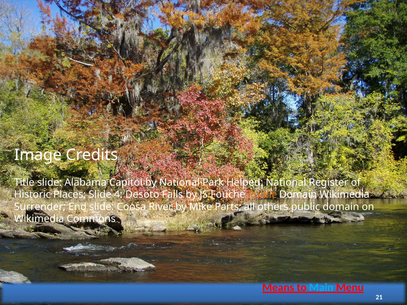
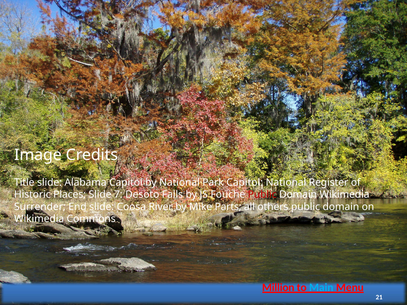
Park Helped: Helped -> Capitol (245, 182)
4: 4 -> 7 (118, 195)
Public colour: orange -> red (262, 195)
Means: Means -> Million (278, 288)
